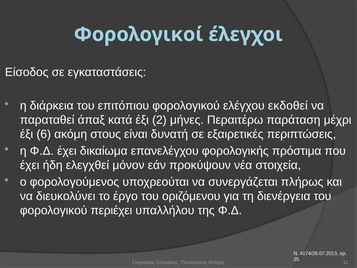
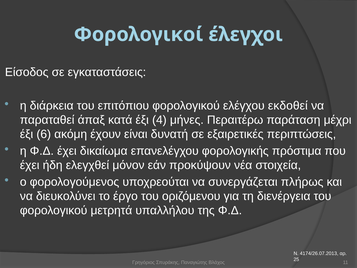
2: 2 -> 4 (159, 120)
στους: στους -> έχουν (106, 134)
περιέχει: περιέχει -> μετρητά (111, 210)
